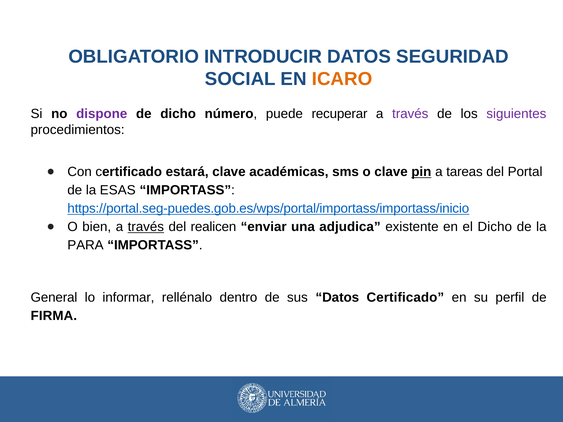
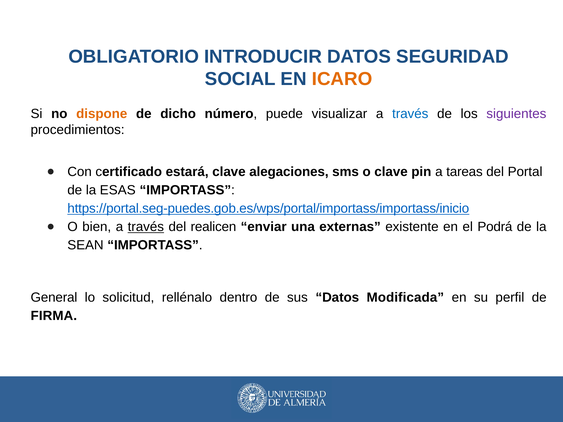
dispone colour: purple -> orange (102, 114)
recuperar: recuperar -> visualizar (339, 114)
través colour: purple -> blue (410, 114)
académicas: académicas -> alegaciones (289, 172)
pin underline: present -> none (421, 172)
adjudica: adjudica -> externas (350, 227)
el Dicho: Dicho -> Podrá (495, 227)
PARA: PARA -> SEAN (85, 245)
informar: informar -> solicitud (128, 298)
Datos Certificado: Certificado -> Modificada (405, 298)
